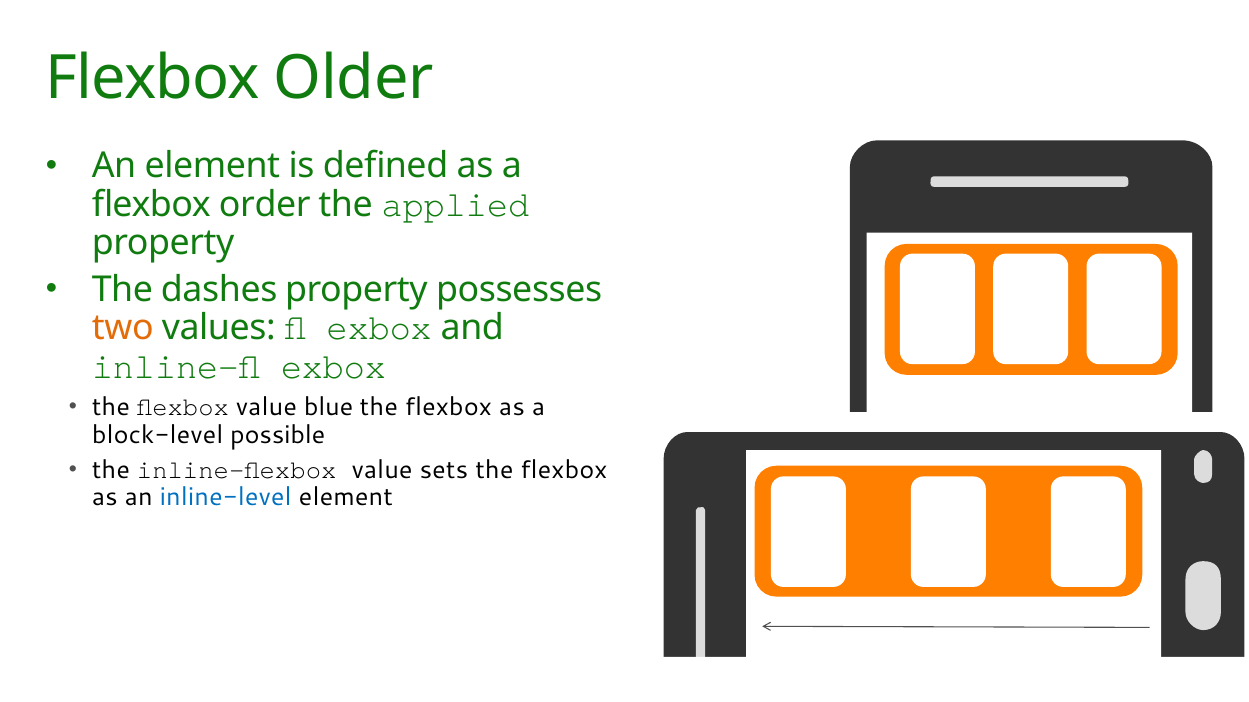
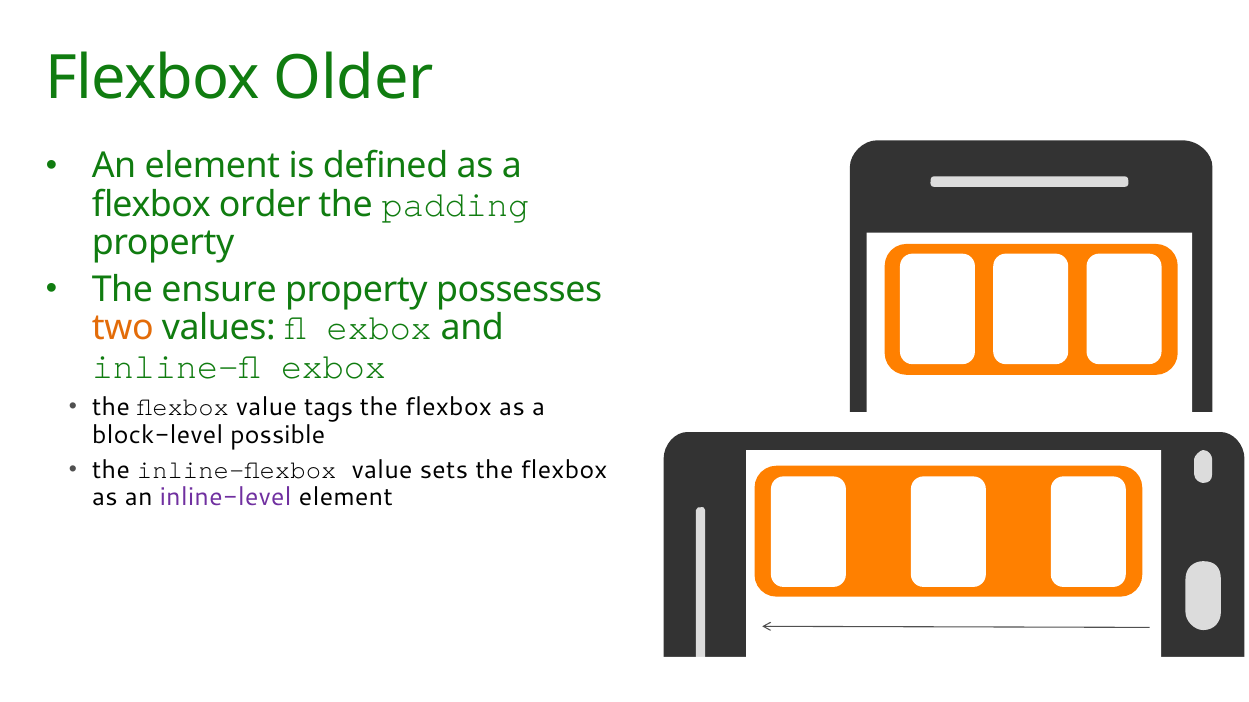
applied: applied -> padding (455, 205)
dashes: dashes -> ensure (219, 289)
blue: blue -> tags (329, 407)
inline-level colour: blue -> purple (226, 498)
